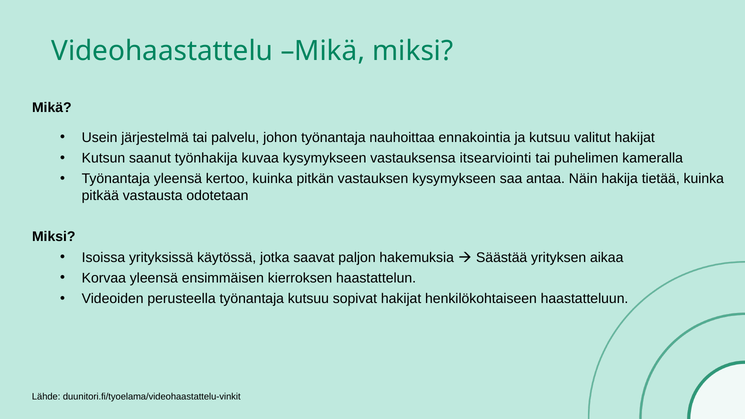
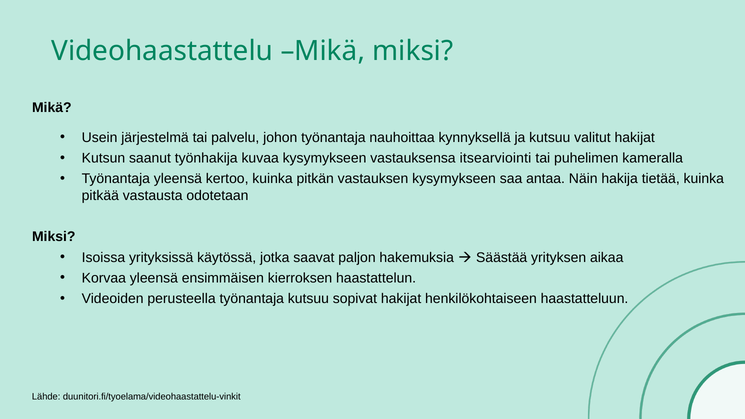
ennakointia: ennakointia -> kynnyksellä (475, 138)
